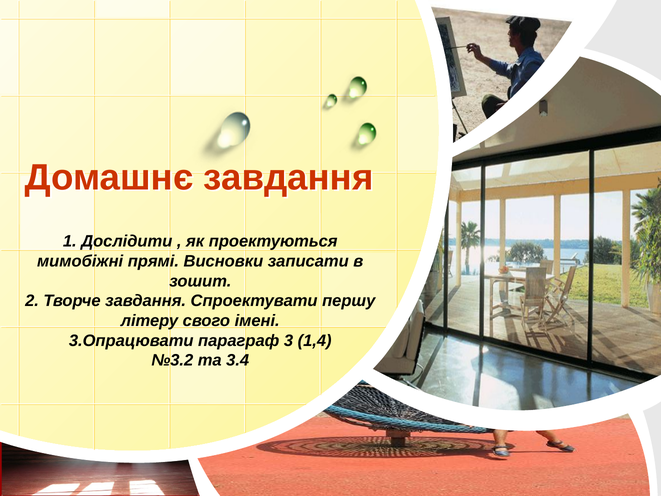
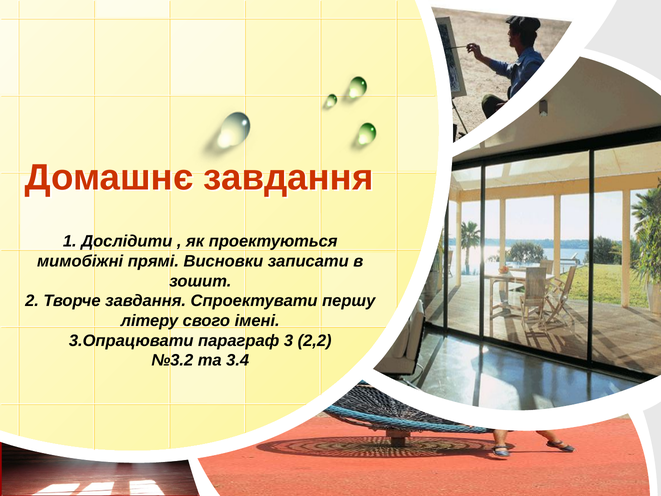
1,4: 1,4 -> 2,2 (315, 341)
